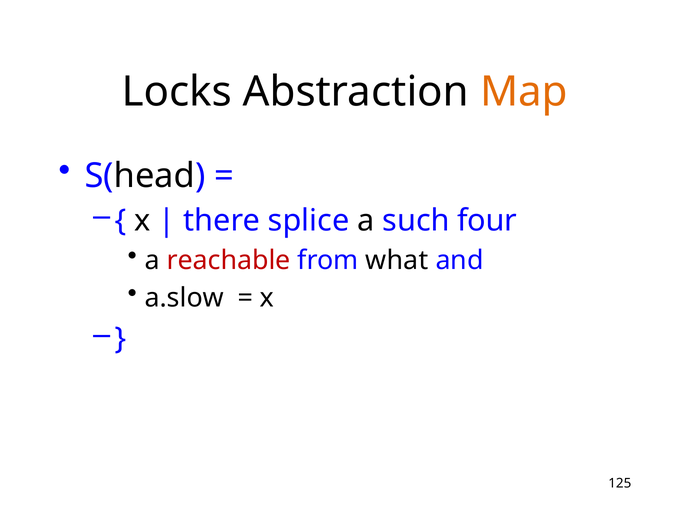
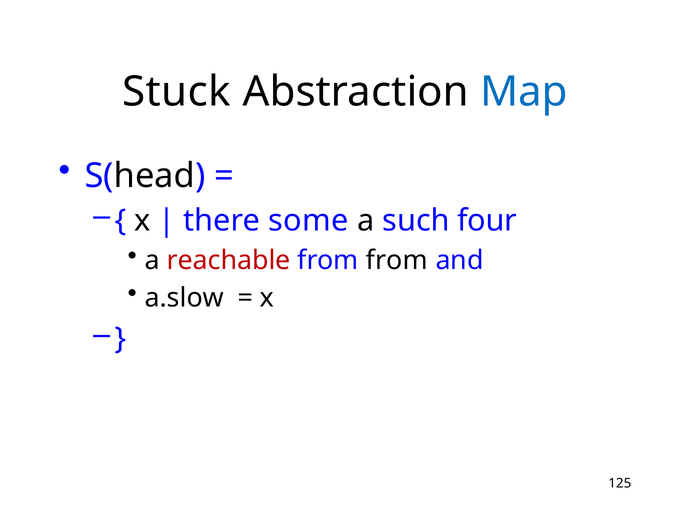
Locks: Locks -> Stuck (176, 92)
Map colour: orange -> blue (524, 92)
splice: splice -> some (308, 221)
from what: what -> from (397, 261)
